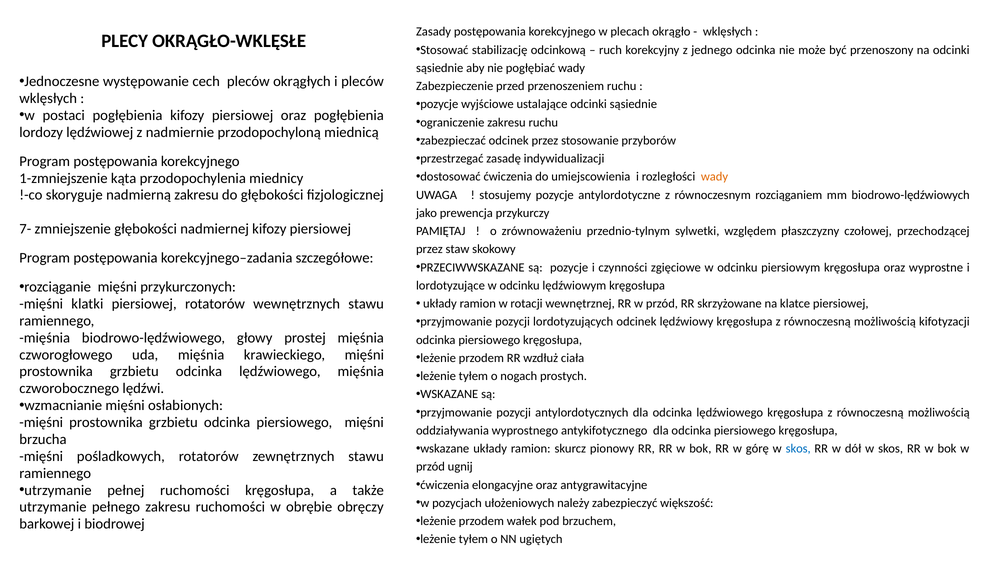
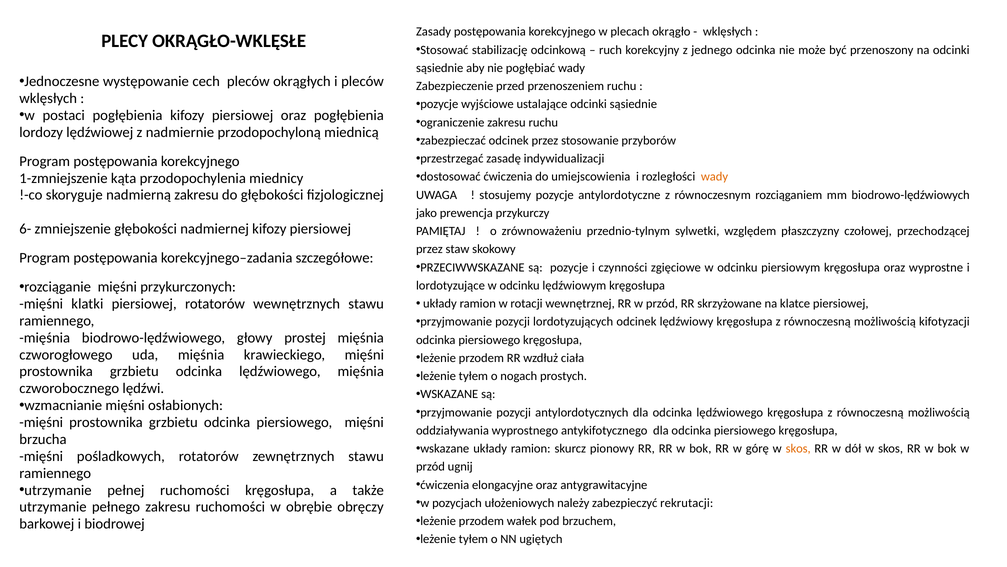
7-: 7- -> 6- (25, 229)
skos colour: blue -> orange (798, 448)
większość: większość -> rekrutacji (687, 503)
